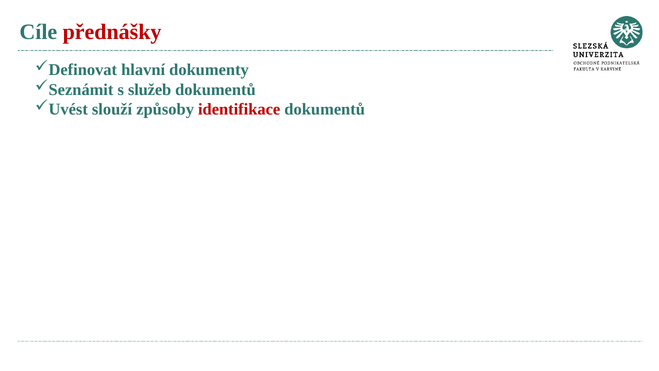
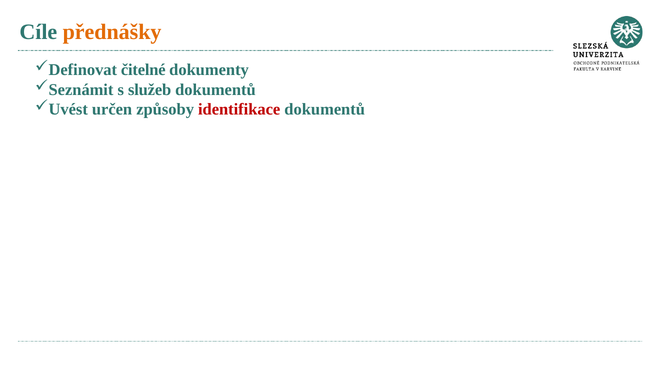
přednášky colour: red -> orange (112, 32)
hlavní: hlavní -> čitelné (143, 70)
slouží: slouží -> určen (112, 109)
